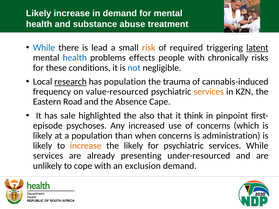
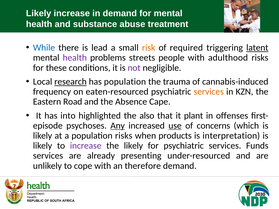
health colour: blue -> purple (75, 58)
effects: effects -> streets (142, 58)
chronically: chronically -> adulthood (228, 58)
not colour: blue -> purple (134, 68)
value-resourced: value-resourced -> eaten-resourced (117, 92)
sale: sale -> into (68, 116)
think: think -> plant (194, 116)
pinpoint: pinpoint -> offenses (232, 116)
Any underline: none -> present (118, 126)
use underline: none -> present (175, 126)
population than: than -> risks (124, 136)
when concerns: concerns -> products (175, 136)
administration: administration -> interpretation (231, 136)
increase colour: orange -> purple (86, 146)
services While: While -> Funds (257, 146)
exclusion: exclusion -> therefore (143, 166)
